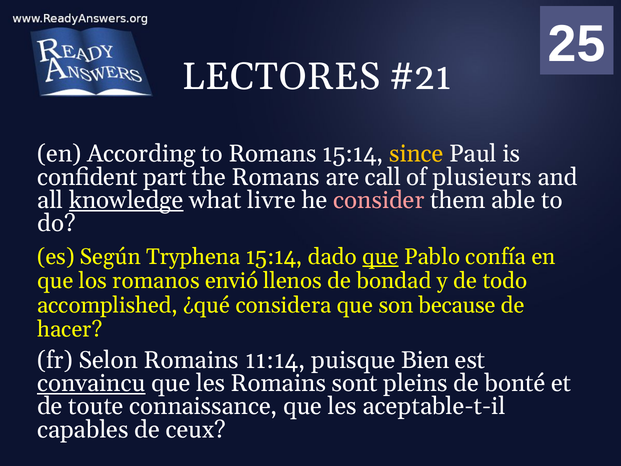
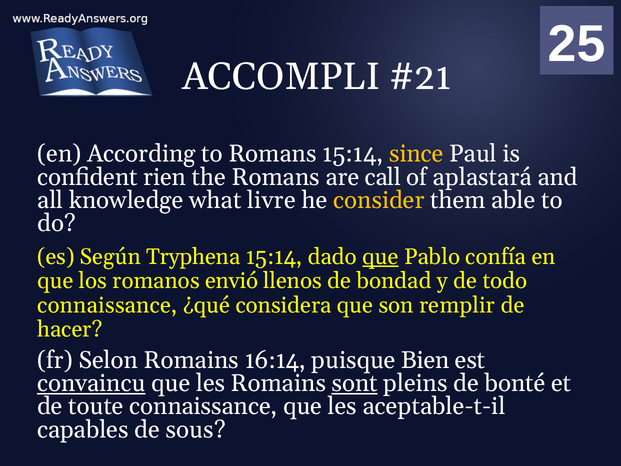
LECTORES: LECTORES -> ACCOMPLI (281, 77)
part: part -> rien (165, 177)
plusieurs: plusieurs -> aplastará (482, 177)
knowledge underline: present -> none (126, 200)
consider colour: pink -> yellow (379, 200)
accomplished: accomplished -> connaissance (107, 305)
because: because -> remplir (457, 305)
11:14: 11:14 -> 16:14 (275, 360)
sont underline: none -> present (355, 383)
ceux: ceux -> sous (196, 429)
